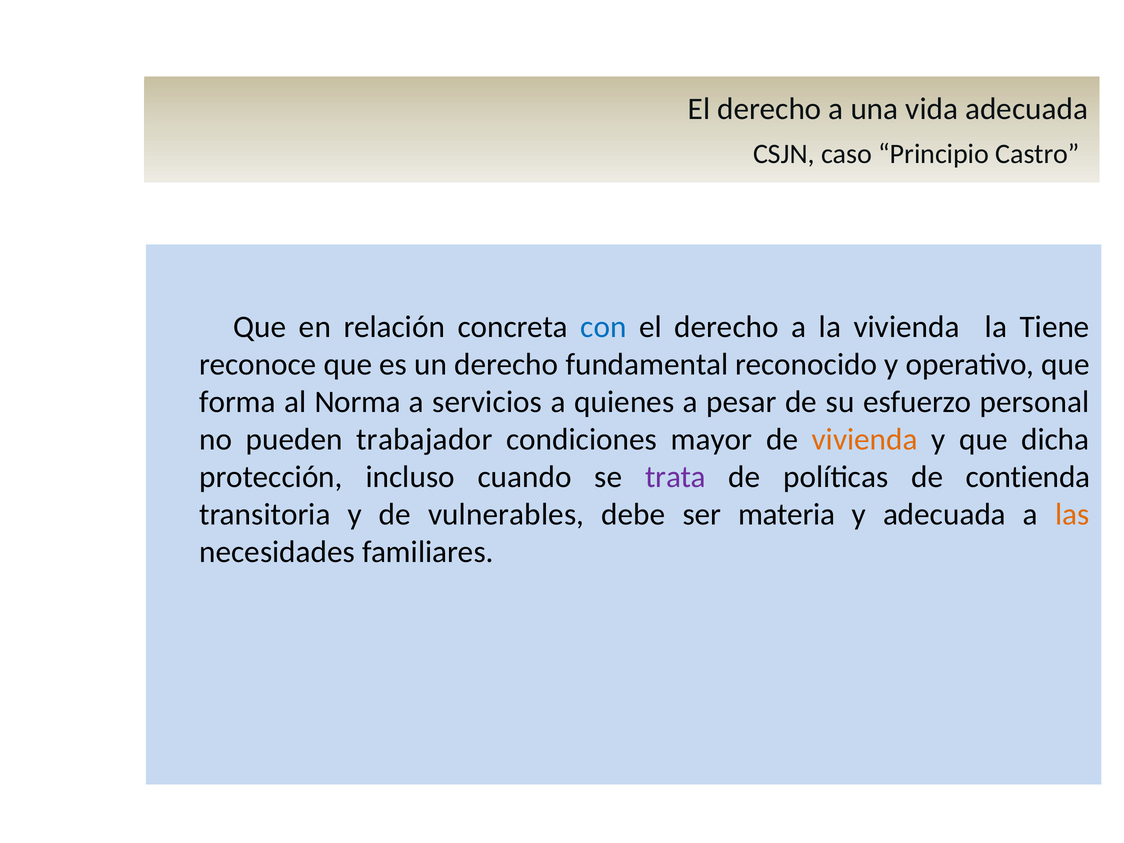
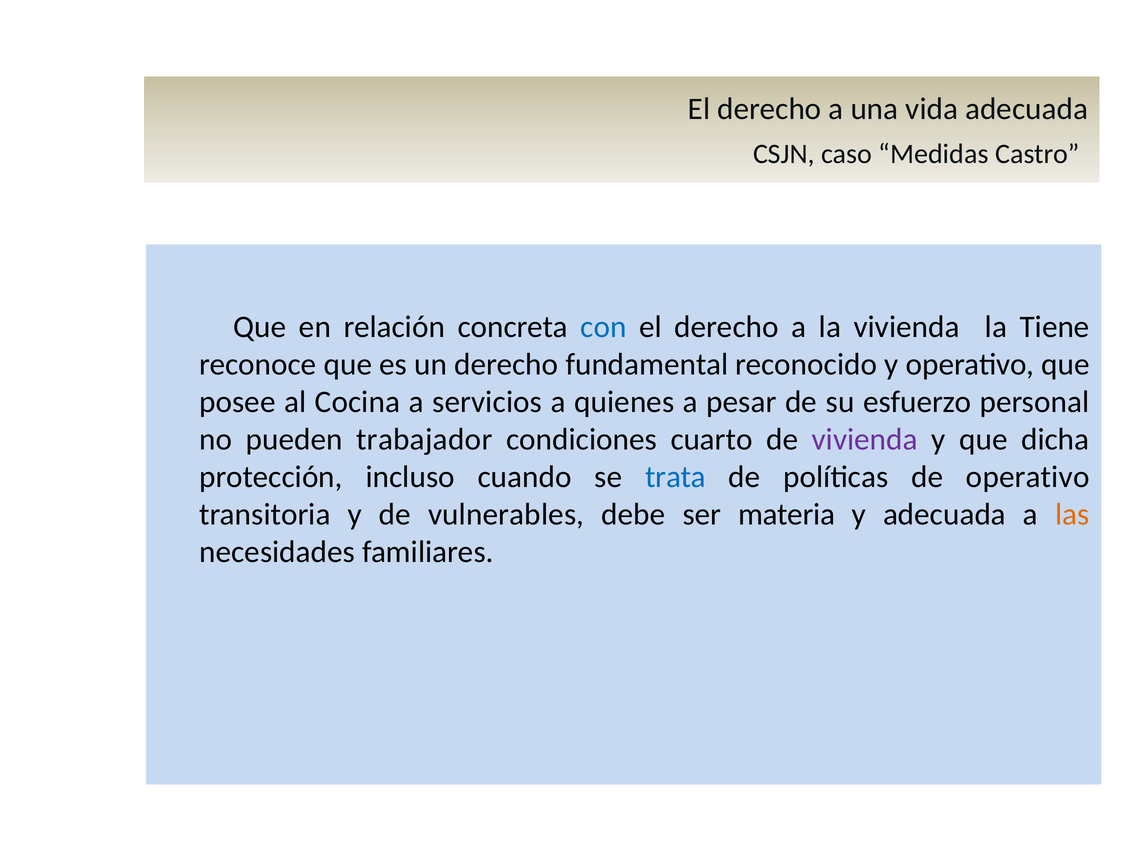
Principio: Principio -> Medidas (934, 154)
forma: forma -> posee (237, 402)
Norma: Norma -> Cocina (358, 402)
mayor: mayor -> cuarto (712, 440)
vivienda colour: orange -> purple (865, 440)
trata colour: purple -> blue (676, 477)
de contienda: contienda -> operativo (1028, 477)
